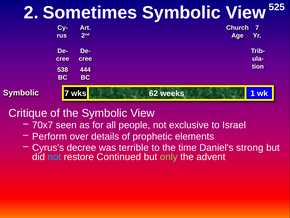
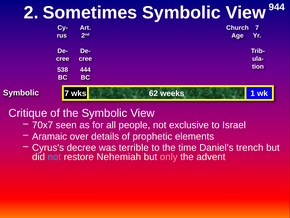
525: 525 -> 944 (277, 7)
Perform: Perform -> Aramaic (50, 136)
strong: strong -> trench (250, 147)
Continued: Continued -> Nehemiah (119, 157)
only colour: light green -> pink (169, 157)
